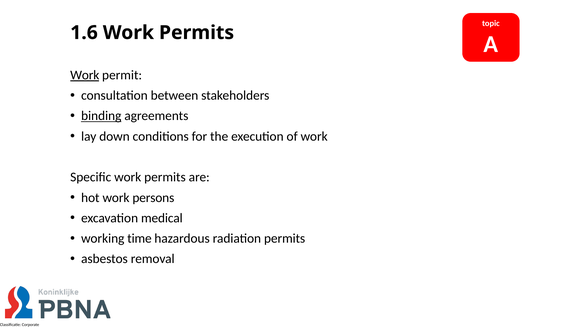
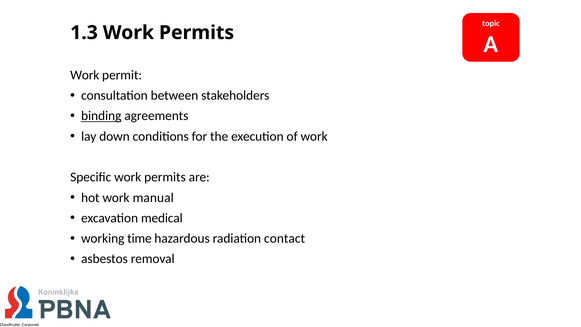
1.6: 1.6 -> 1.3 (84, 33)
Work underline: present -> none (85, 75)
persons: persons -> manual (153, 198)
radiation permits: permits -> contact (285, 238)
